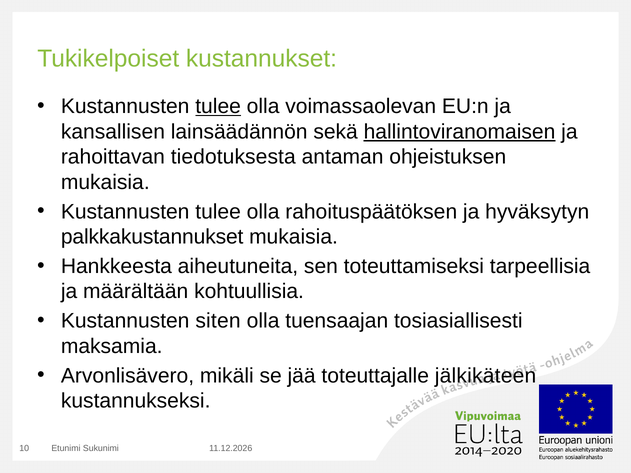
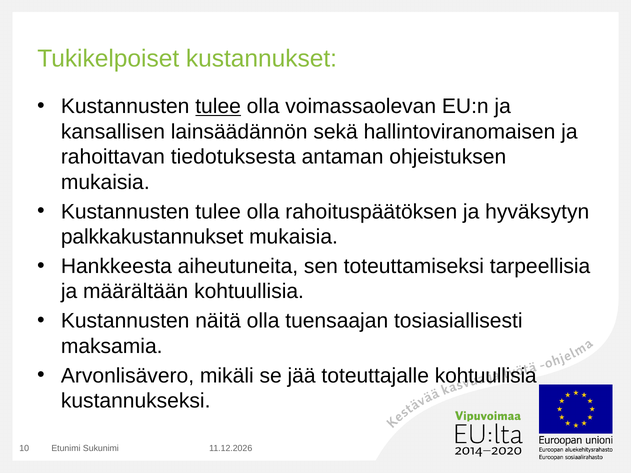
hallintoviranomaisen underline: present -> none (459, 132)
siten: siten -> näitä (218, 321)
toteuttajalle jälkikäteen: jälkikäteen -> kohtuullisia (486, 376)
